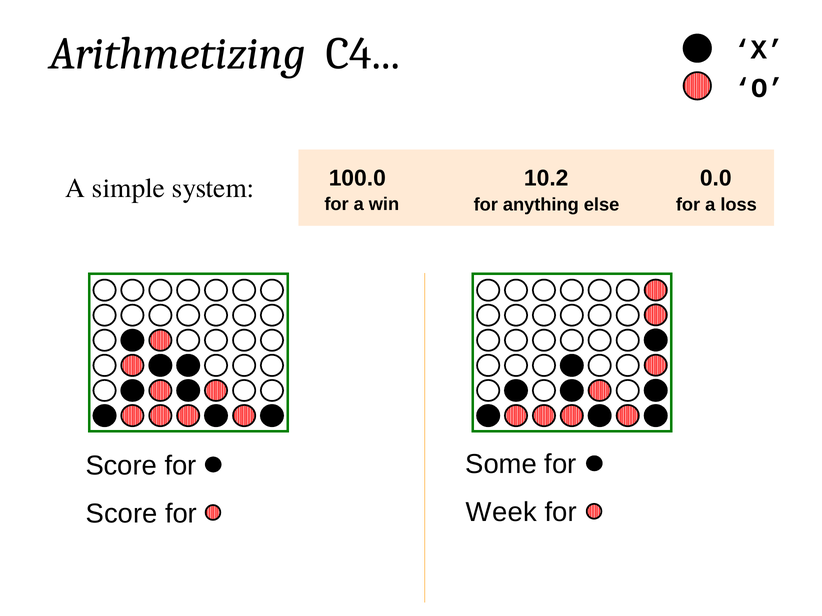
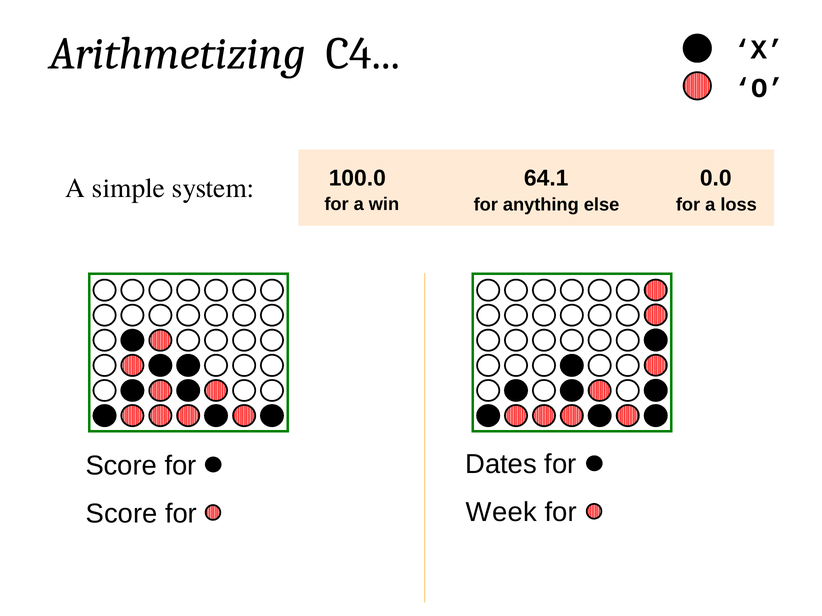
10.2: 10.2 -> 64.1 (546, 178)
Some: Some -> Dates (501, 464)
